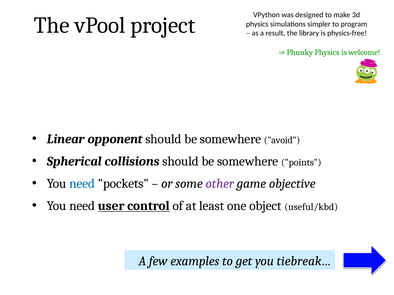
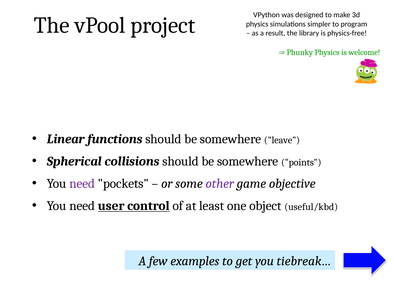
opponent: opponent -> functions (115, 139)
avoid: avoid -> leave (282, 140)
need colour: blue -> purple (82, 184)
